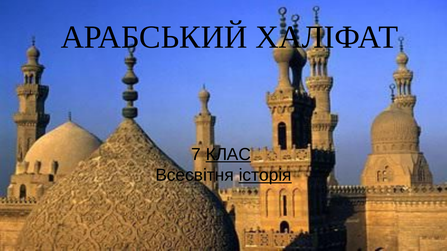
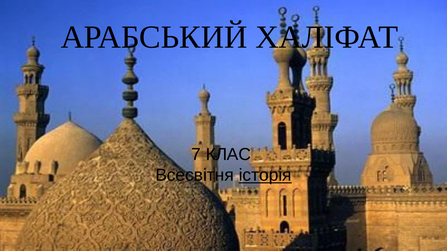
КЛАС underline: present -> none (228, 155)
